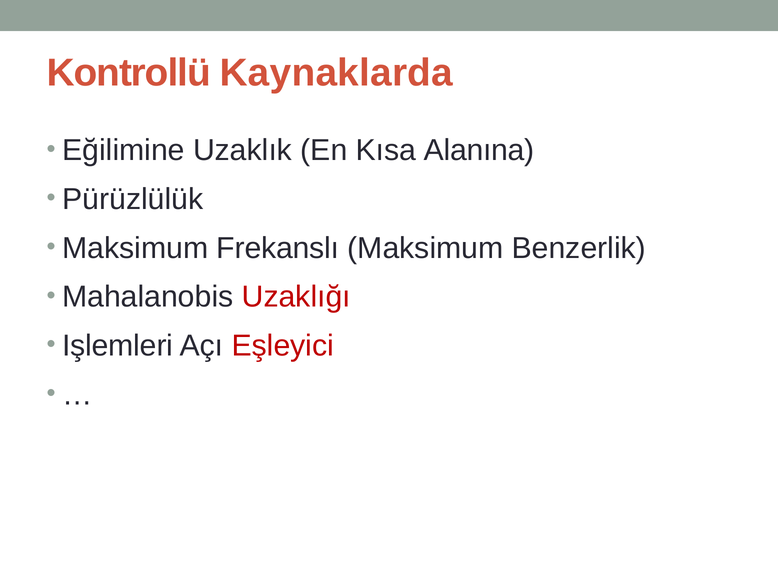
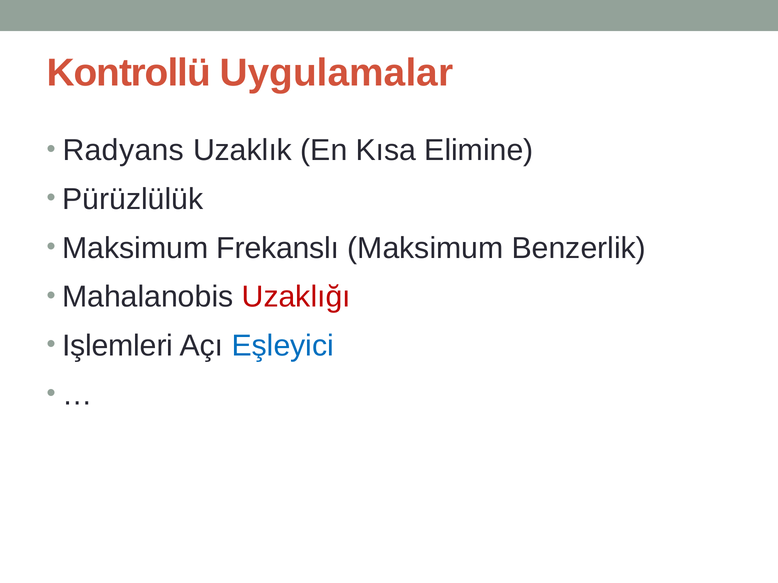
Kaynaklarda: Kaynaklarda -> Uygulamalar (336, 73)
Eğilimine: Eğilimine -> Radyans (123, 150)
Alanına: Alanına -> Elimine (479, 150)
Eşleyici colour: red -> blue (283, 346)
